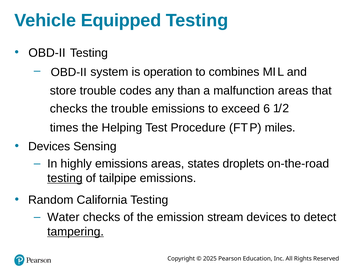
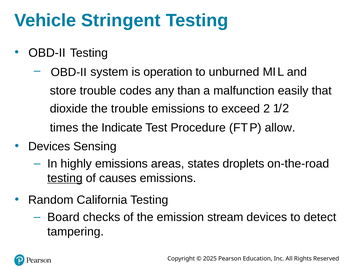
Equipped: Equipped -> Stringent (121, 20)
combines: combines -> unburned (234, 72)
malfunction areas: areas -> easily (293, 91)
checks: checks -> dioxide (69, 109)
6: 6 -> 2 (267, 109)
Helping: Helping -> Indicate (122, 128)
miles: miles -> allow (280, 128)
tailpipe: tailpipe -> causes (118, 178)
Water: Water -> Board (63, 217)
tampering underline: present -> none (76, 232)
